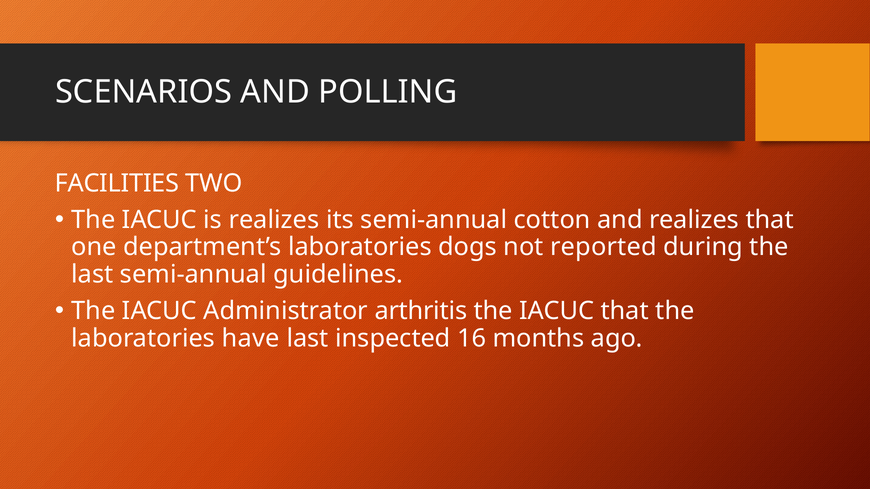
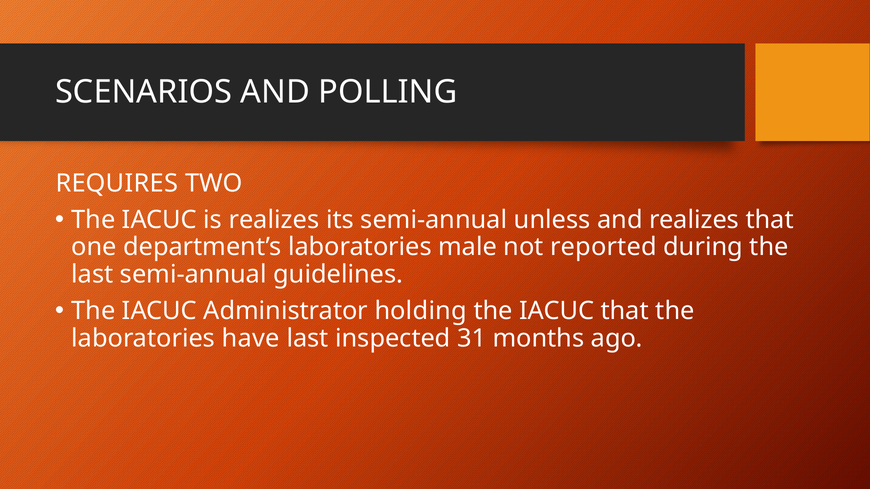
FACILITIES: FACILITIES -> REQUIRES (117, 184)
cotton: cotton -> unless (552, 220)
dogs: dogs -> male (468, 247)
arthritis: arthritis -> holding (421, 311)
16: 16 -> 31 (472, 338)
